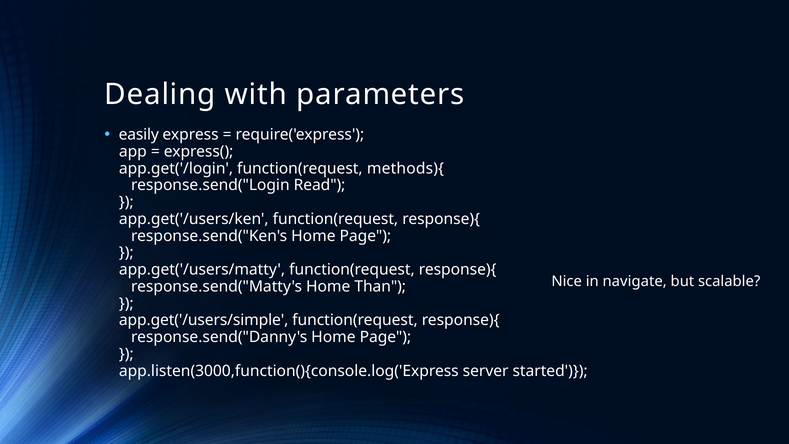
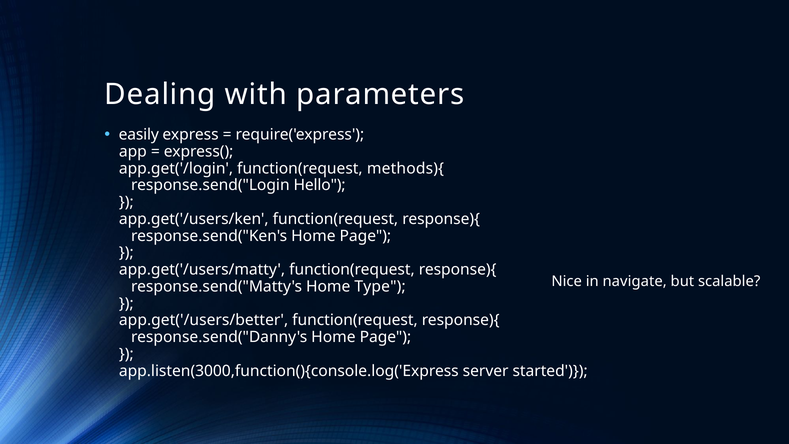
Read: Read -> Hello (320, 185)
Than: Than -> Type (380, 286)
app.get('/users/simple: app.get('/users/simple -> app.get('/users/better (204, 320)
